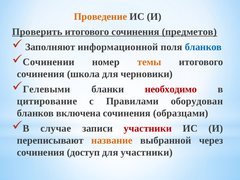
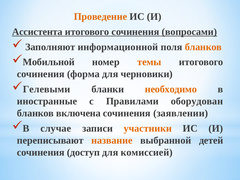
Проверить: Проверить -> Ассистента (37, 32)
предметов: предметов -> вопросами (189, 32)
бланков colour: blue -> orange (203, 47)
Сочинении: Сочинении -> Мобильной (49, 62)
школа: школа -> форма (83, 74)
необходимо colour: red -> orange (171, 89)
цитирование: цитирование -> иностранные (47, 101)
образцами: образцами -> заявлении (181, 113)
участники colour: red -> orange (148, 128)
через: через -> детей (211, 140)
для участники: участники -> комиссией (147, 152)
